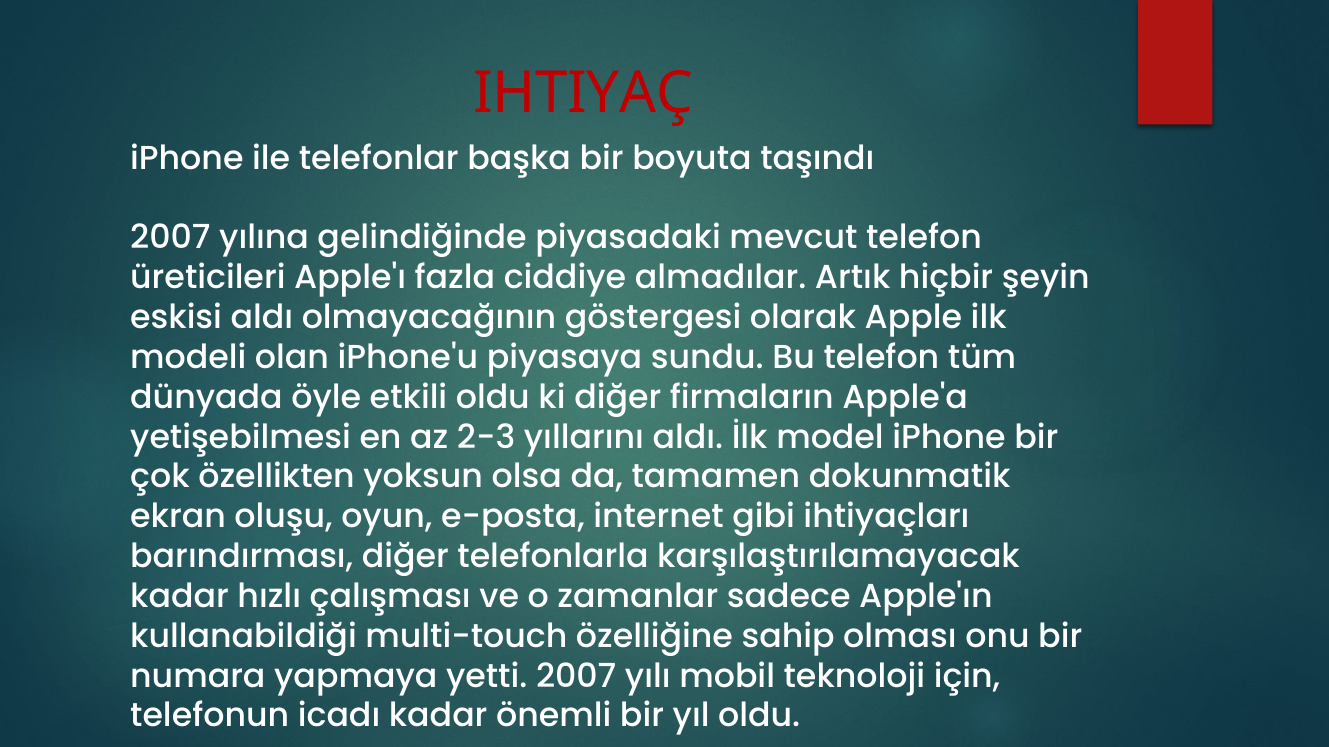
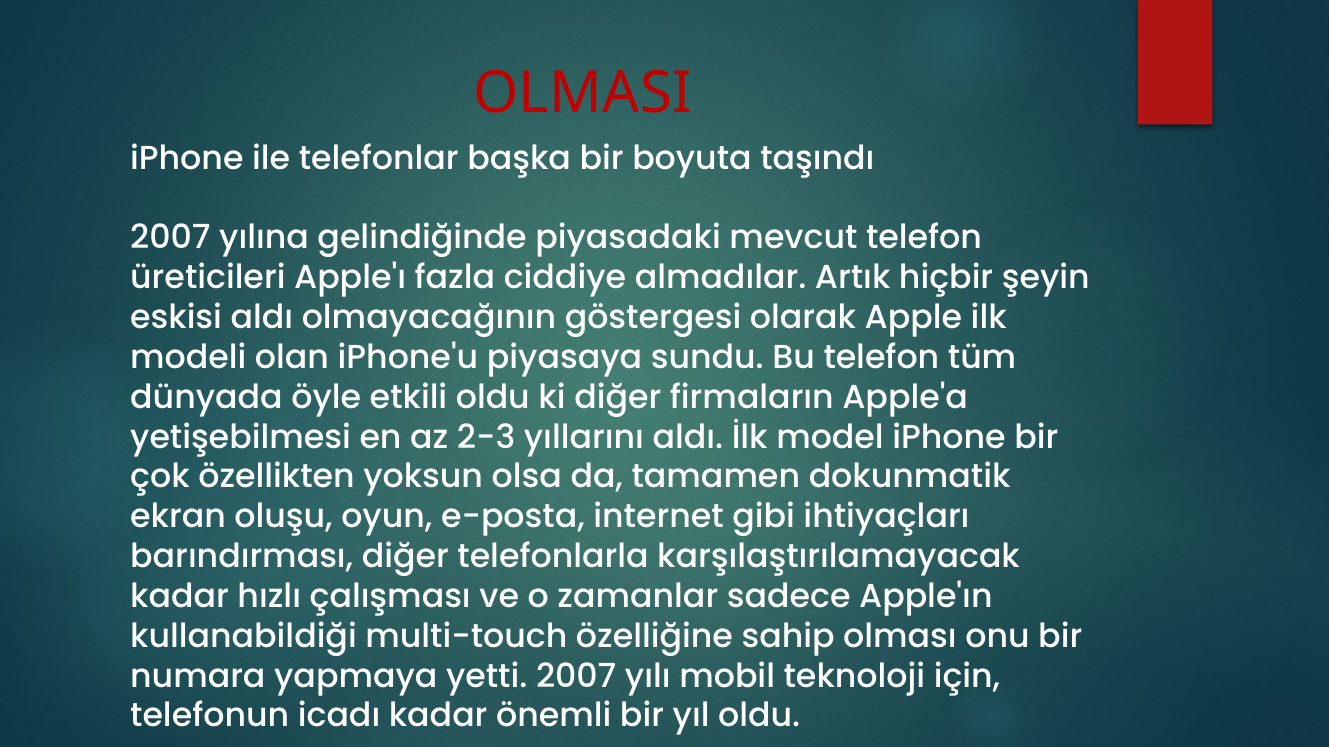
IHTIYAÇ: IHTIYAÇ -> OLMASI (583, 93)
